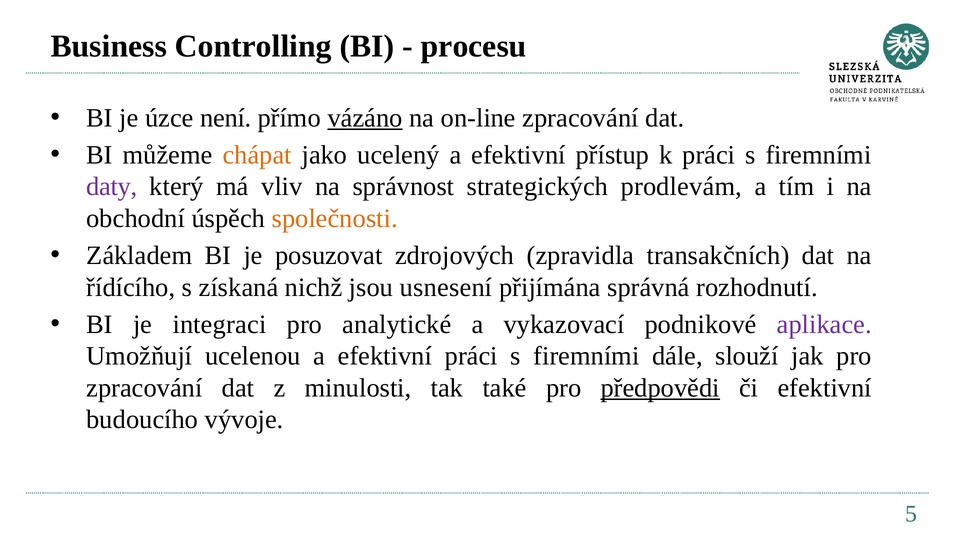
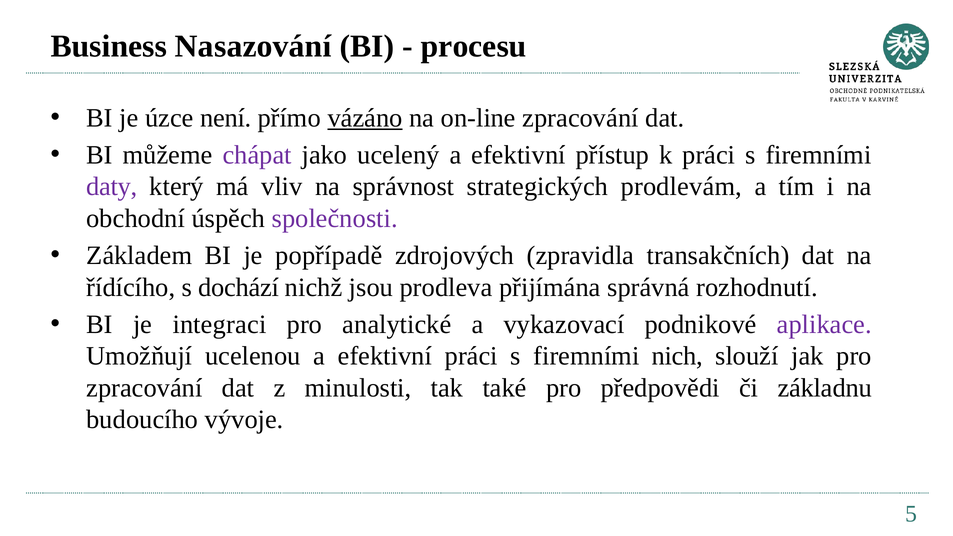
Controlling: Controlling -> Nasazování (253, 46)
chápat colour: orange -> purple (257, 155)
společnosti colour: orange -> purple (335, 218)
posuzovat: posuzovat -> popřípadě (329, 256)
získaná: získaná -> dochází (239, 287)
usnesení: usnesení -> prodleva (446, 287)
dále: dále -> nich (677, 356)
předpovědi underline: present -> none (660, 388)
či efektivní: efektivní -> základnu (825, 388)
